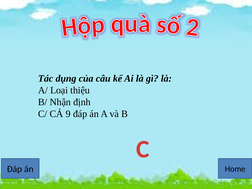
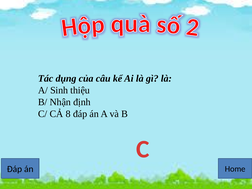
Loại: Loại -> Sinh (59, 90)
9: 9 -> 8 (68, 114)
